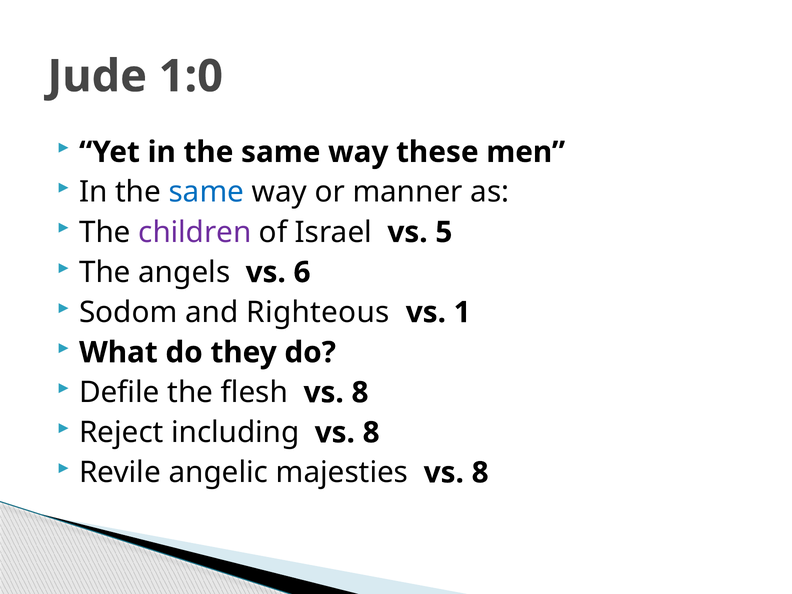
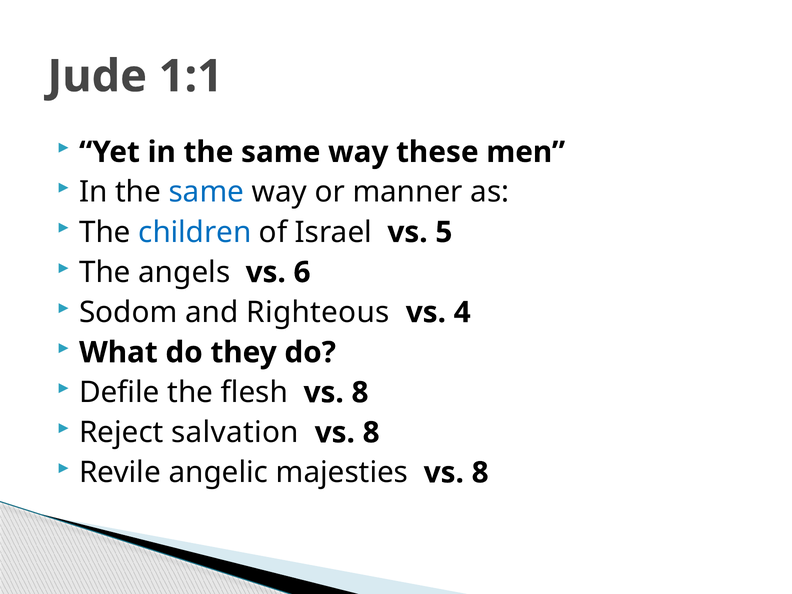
1:0: 1:0 -> 1:1 (191, 76)
children colour: purple -> blue (195, 232)
1: 1 -> 4 (462, 312)
including: including -> salvation (235, 433)
